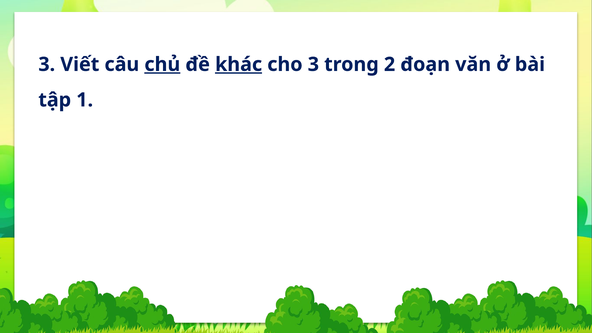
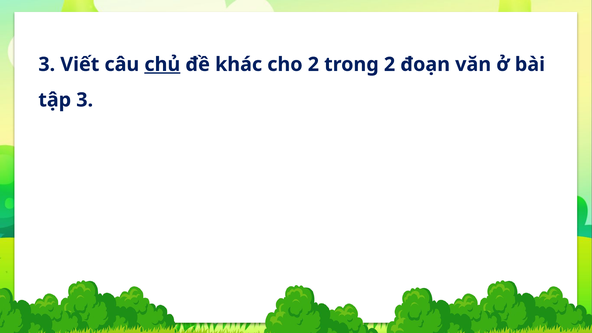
khác underline: present -> none (239, 64)
3: 3 -> 2 (313, 64)
tập 1: 1 -> 3 (85, 100)
